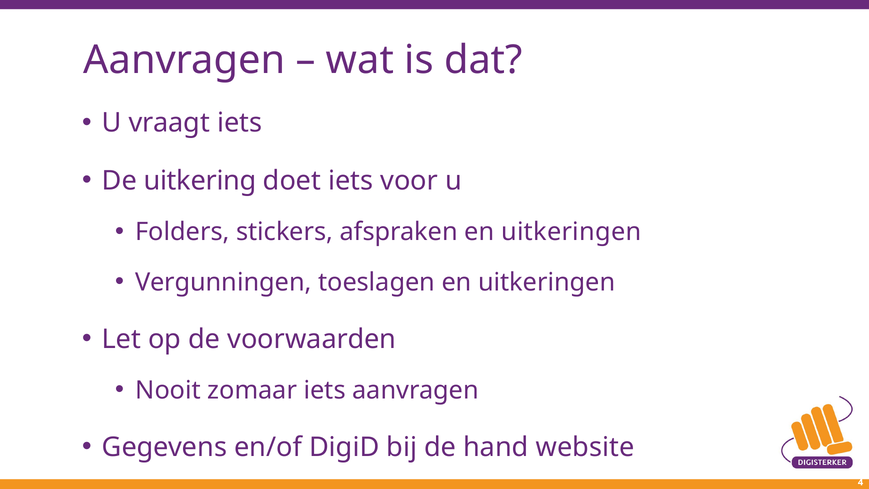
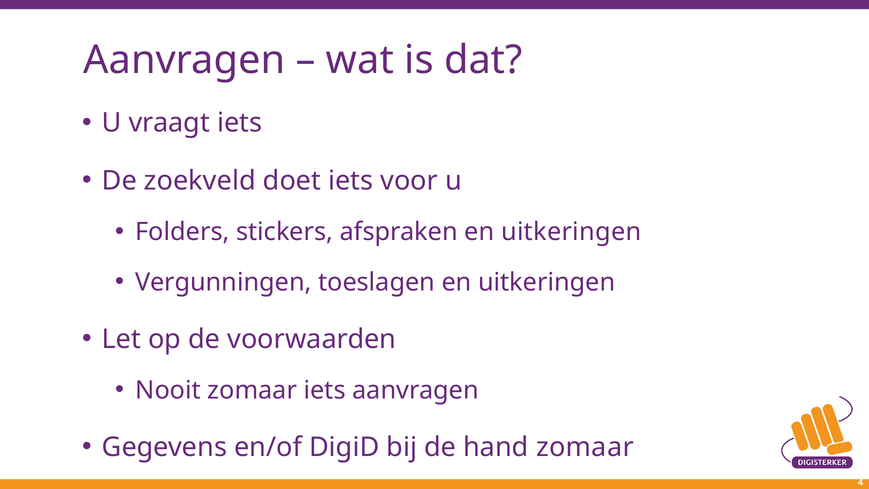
uitkering: uitkering -> zoekveld (200, 181)
hand website: website -> zomaar (585, 447)
